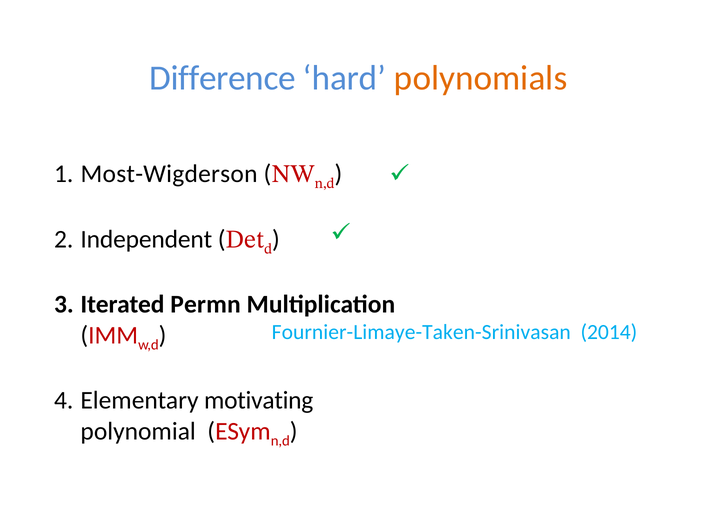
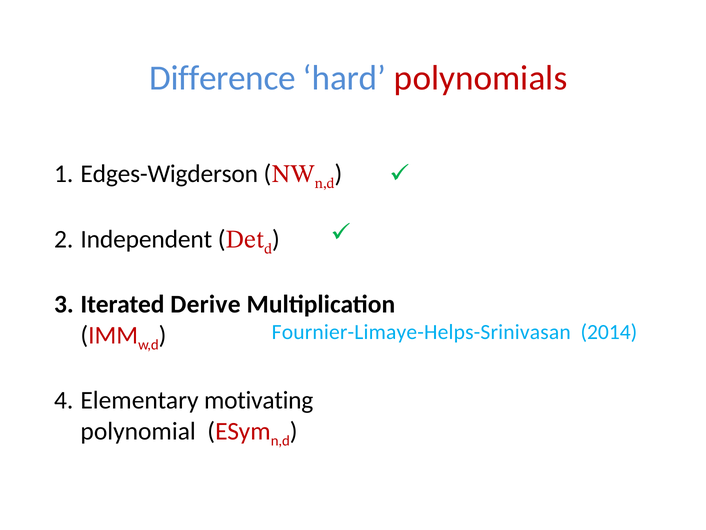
polynomials colour: orange -> red (481, 78)
Most-Wigderson: Most-Wigderson -> Edges-Wigderson (169, 173)
Permn: Permn -> Derive (205, 304)
Fournier-Limaye-Taken-Srinivasan: Fournier-Limaye-Taken-Srinivasan -> Fournier-Limaye-Helps-Srinivasan (421, 332)
